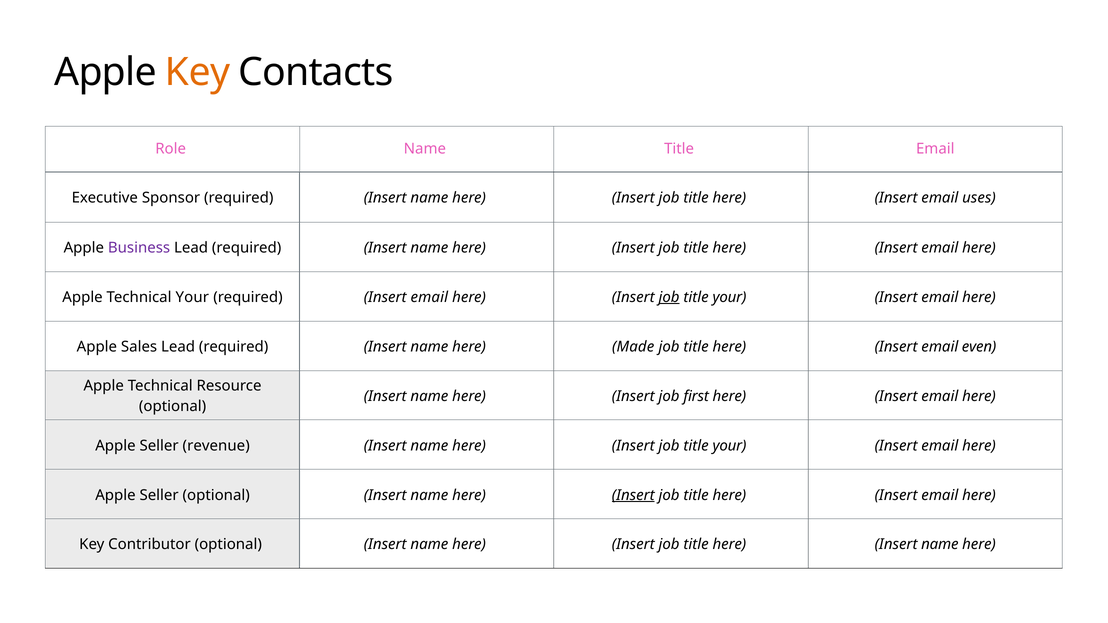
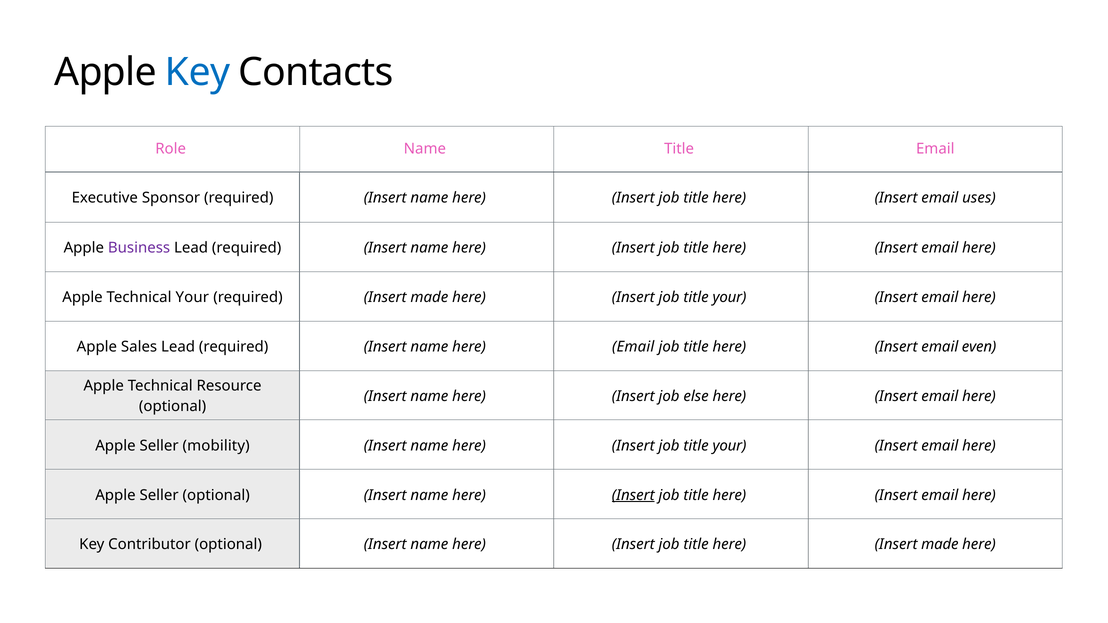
Key colour: orange -> blue (198, 72)
required Insert email: email -> made (429, 297)
job underline: present -> none (669, 297)
here Made: Made -> Email (633, 347)
first: first -> else (696, 396)
revenue: revenue -> mobility (216, 446)
here Insert name: name -> made (940, 545)
